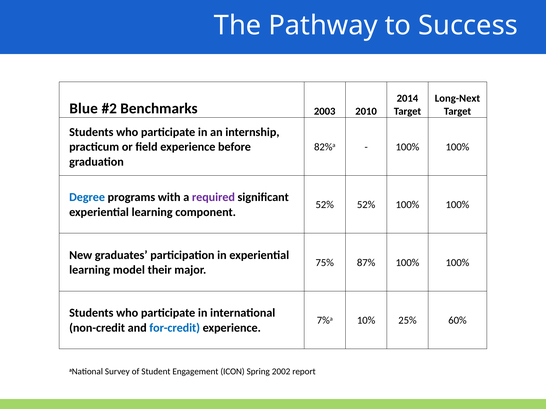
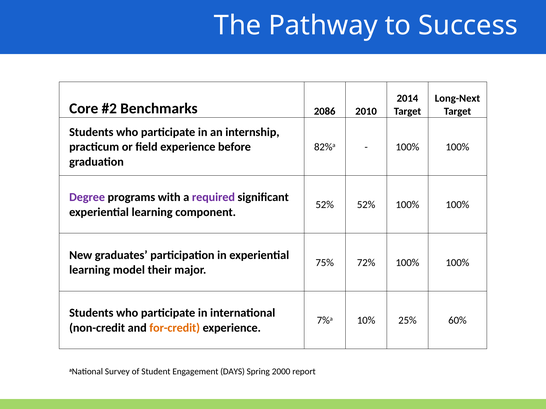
Blue: Blue -> Core (84, 109)
2003: 2003 -> 2086 (325, 111)
Degree colour: blue -> purple (87, 198)
87%: 87% -> 72% (366, 263)
for-credit colour: blue -> orange (175, 328)
ICON: ICON -> DAYS (233, 372)
2002: 2002 -> 2000 (281, 372)
